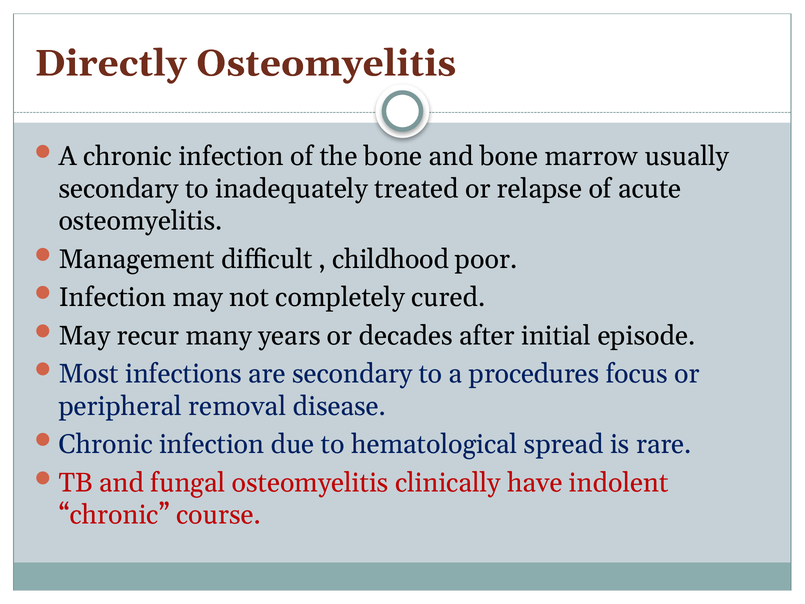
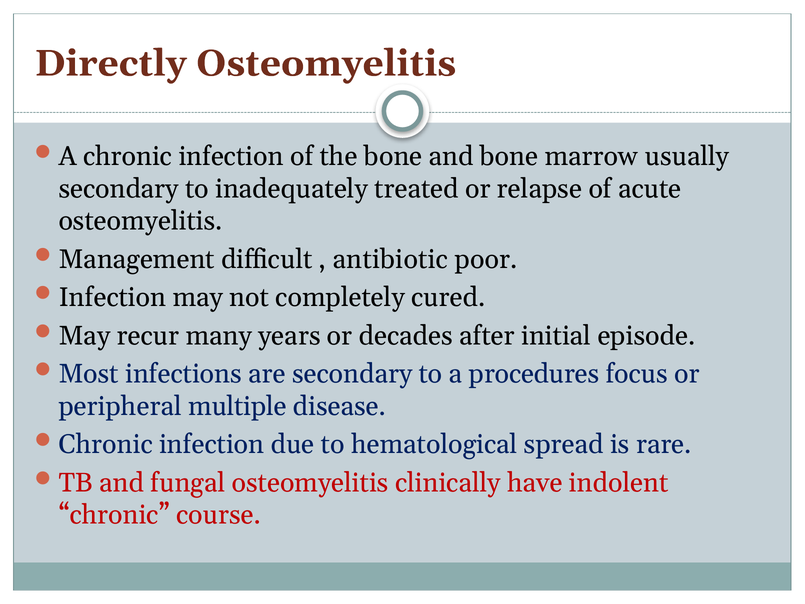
childhood: childhood -> antibiotic (390, 259)
removal: removal -> multiple (237, 406)
